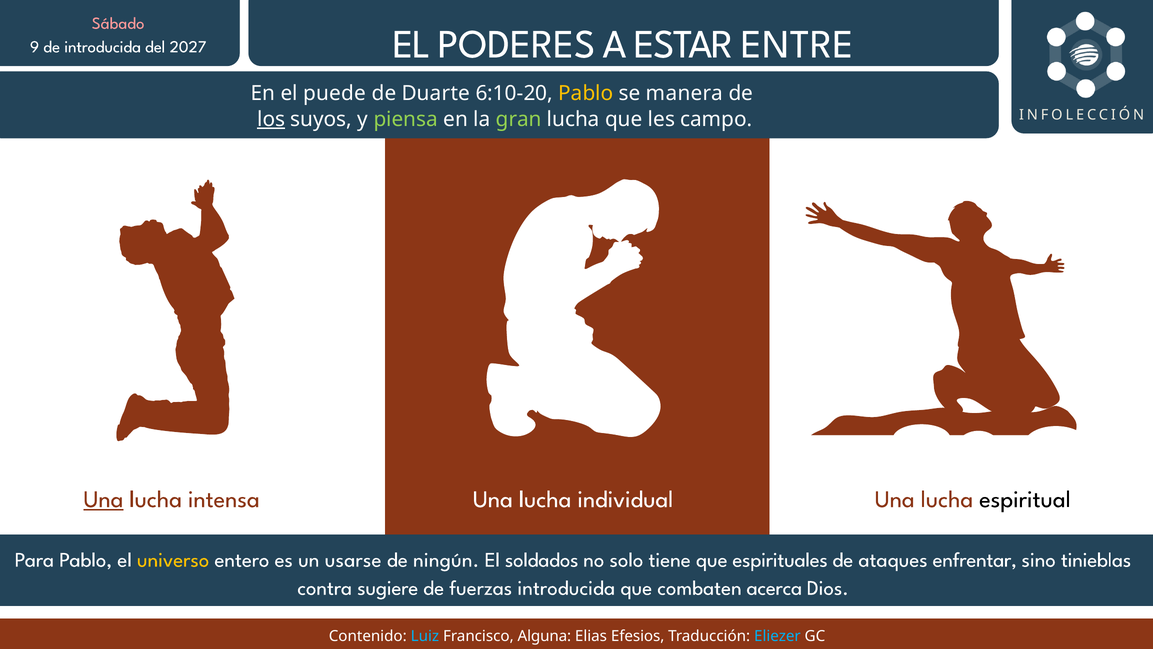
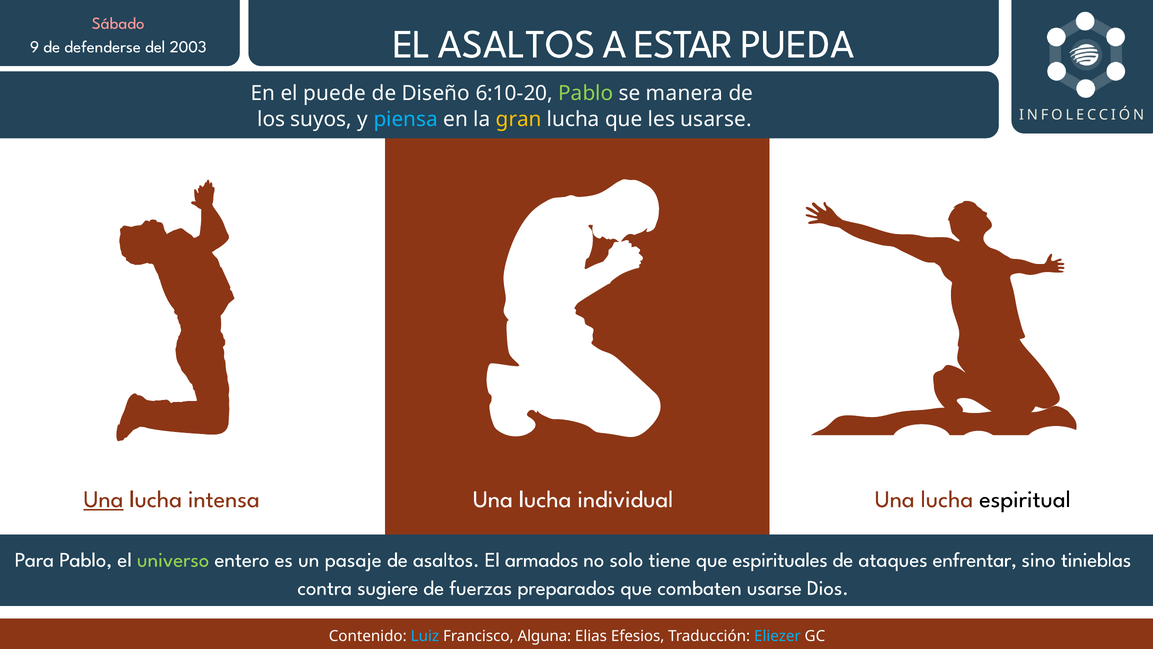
EL PODERES: PODERES -> ASALTOS (516, 44)
ENTRE: ENTRE -> PUEDA (797, 44)
de introducida: introducida -> defenderse (103, 47)
2027: 2027 -> 2003 (188, 47)
Duarte: Duarte -> Diseño (436, 93)
Pablo colour: yellow -> light green (586, 93)
los underline: present -> none (271, 119)
piensa colour: light green -> light blue (406, 119)
gran colour: light green -> yellow (519, 119)
les campo: campo -> usarse (716, 119)
universo colour: yellow -> light green (173, 559)
usarse: usarse -> pasaje (353, 559)
de ningún: ningún -> asaltos (446, 559)
soldados: soldados -> armados (542, 559)
fuerzas introducida: introducida -> preparados (566, 588)
combaten acerca: acerca -> usarse (774, 588)
